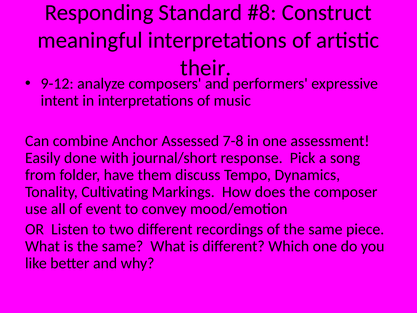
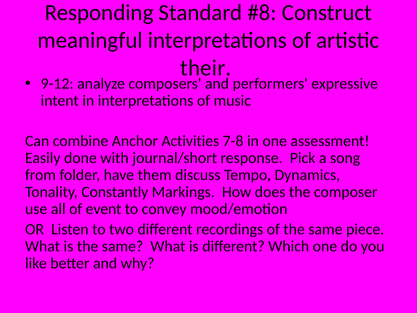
Assessed: Assessed -> Activities (190, 141)
Cultivating: Cultivating -> Constantly (115, 192)
